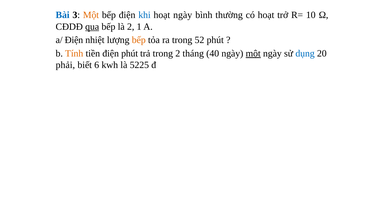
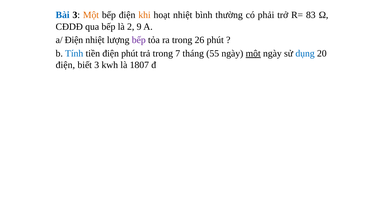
khi colour: blue -> orange (145, 15)
hoạt ngày: ngày -> nhiệt (183, 15)
có hoạt: hoạt -> phải (266, 15)
10: 10 -> 83 (311, 15)
qua underline: present -> none (92, 27)
1: 1 -> 9 (139, 27)
bếp colour: orange -> purple (139, 40)
52: 52 -> 26 (199, 40)
Tính colour: orange -> blue (74, 53)
trong 2: 2 -> 7 (178, 53)
40: 40 -> 55 (213, 53)
phải: phải -> điện (65, 65)
biết 6: 6 -> 3 (97, 65)
5225: 5225 -> 1807 (139, 65)
